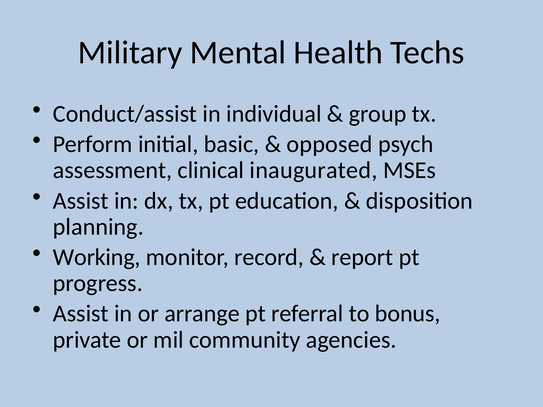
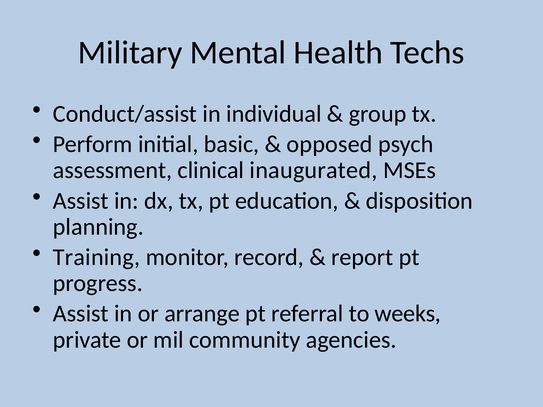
Working: Working -> Training (97, 257)
bonus: bonus -> weeks (408, 314)
